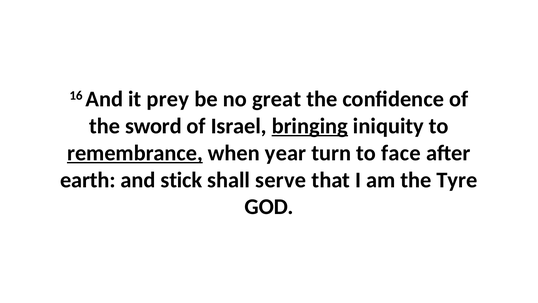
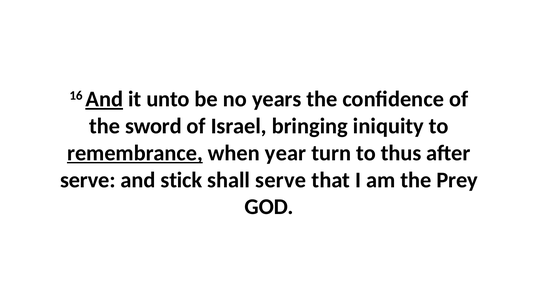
And underline: none -> present (104, 99)
prey: prey -> unto (168, 99)
great: great -> years (277, 99)
bringing underline: present -> none (310, 126)
face: face -> thus (401, 153)
earth: earth -> serve (88, 180)
Tyre: Tyre -> Prey (457, 180)
